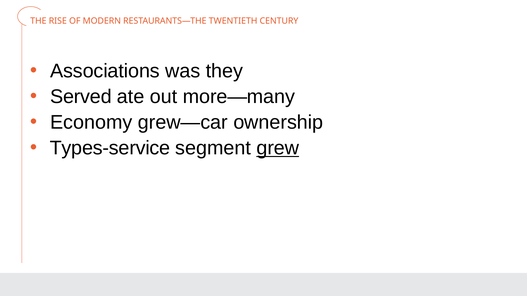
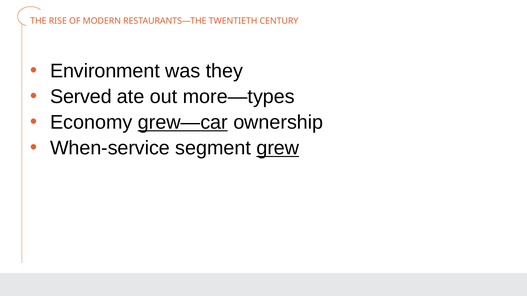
Associations: Associations -> Environment (105, 71)
more—many: more—many -> more—types (239, 97)
grew—car underline: none -> present (183, 123)
Types-service: Types-service -> When-service (110, 148)
